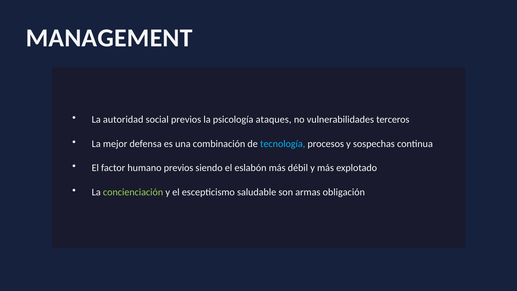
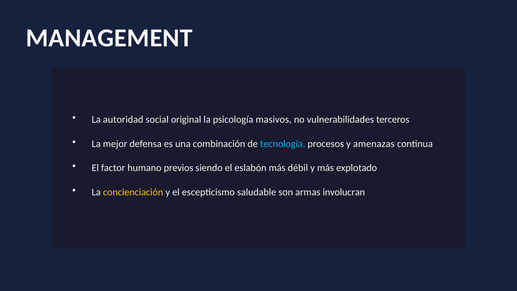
social previos: previos -> original (186, 120)
ataques: ataques -> masivos (274, 120)
sospechas: sospechas -> amenazas (374, 144)
concienciación colour: light green -> yellow (133, 192)
obligación: obligación -> involucran (344, 192)
